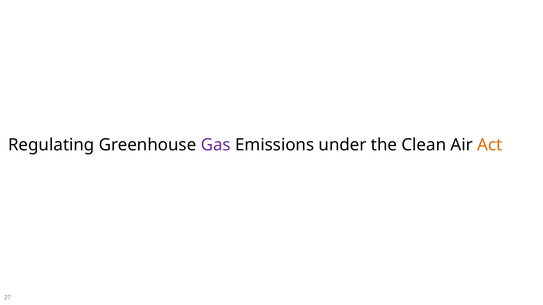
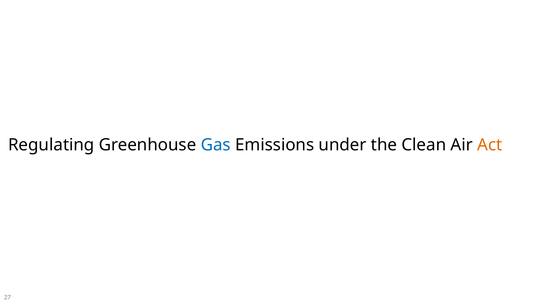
Gas colour: purple -> blue (216, 145)
